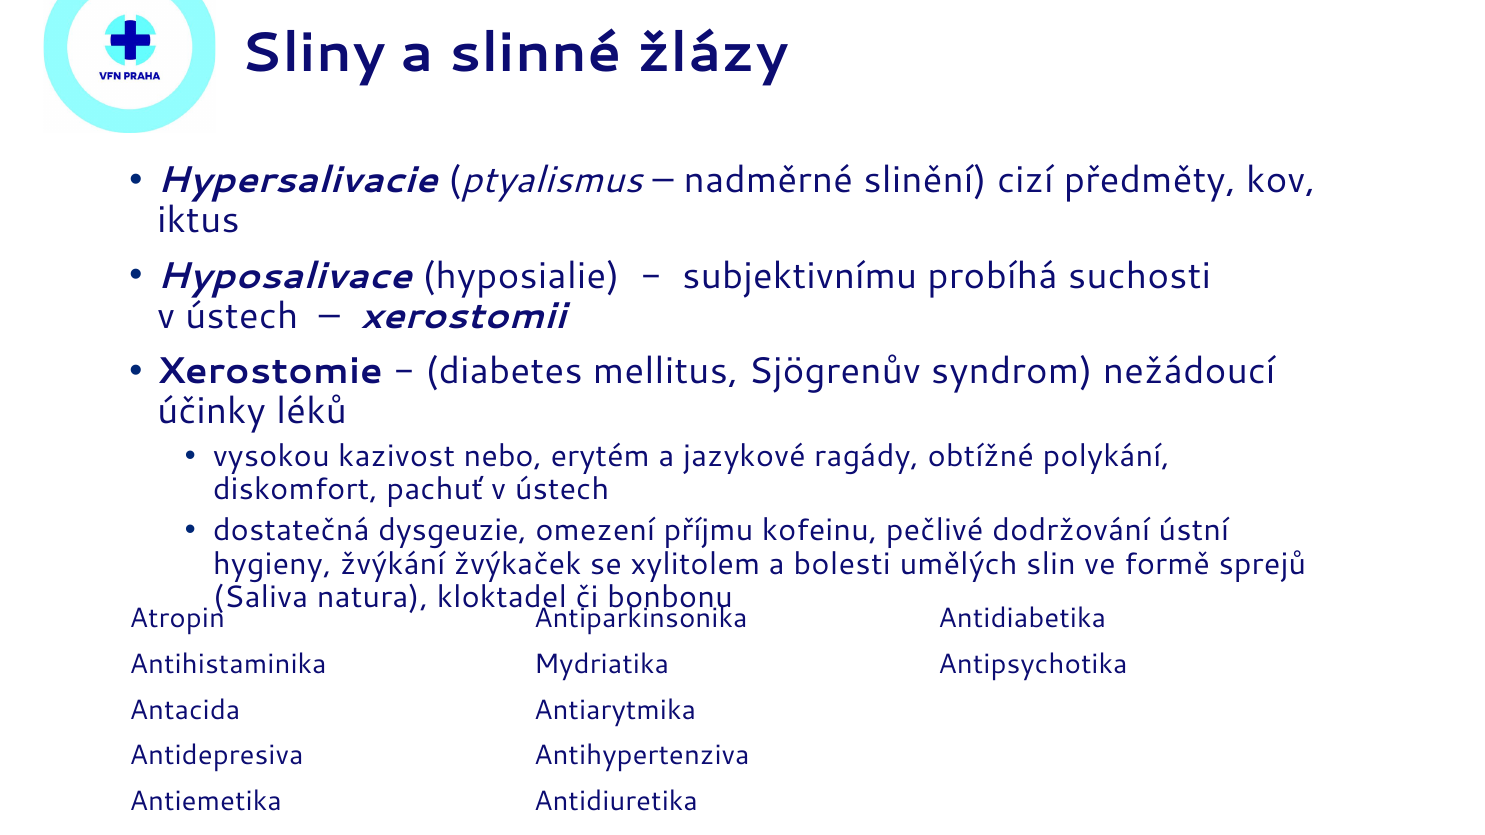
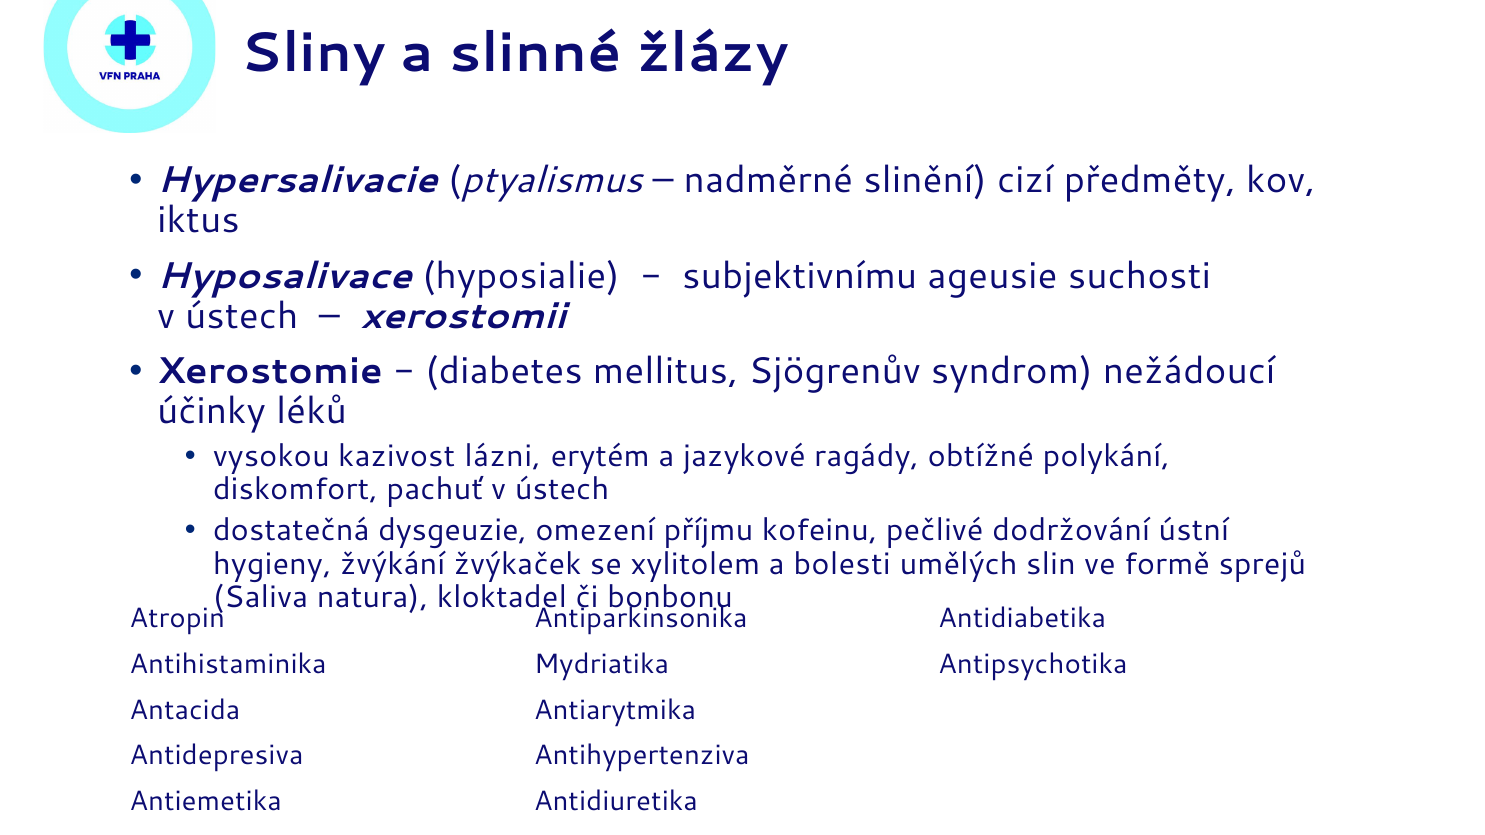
probíhá: probíhá -> ageusie (993, 276)
nebo: nebo -> lázni (503, 456)
